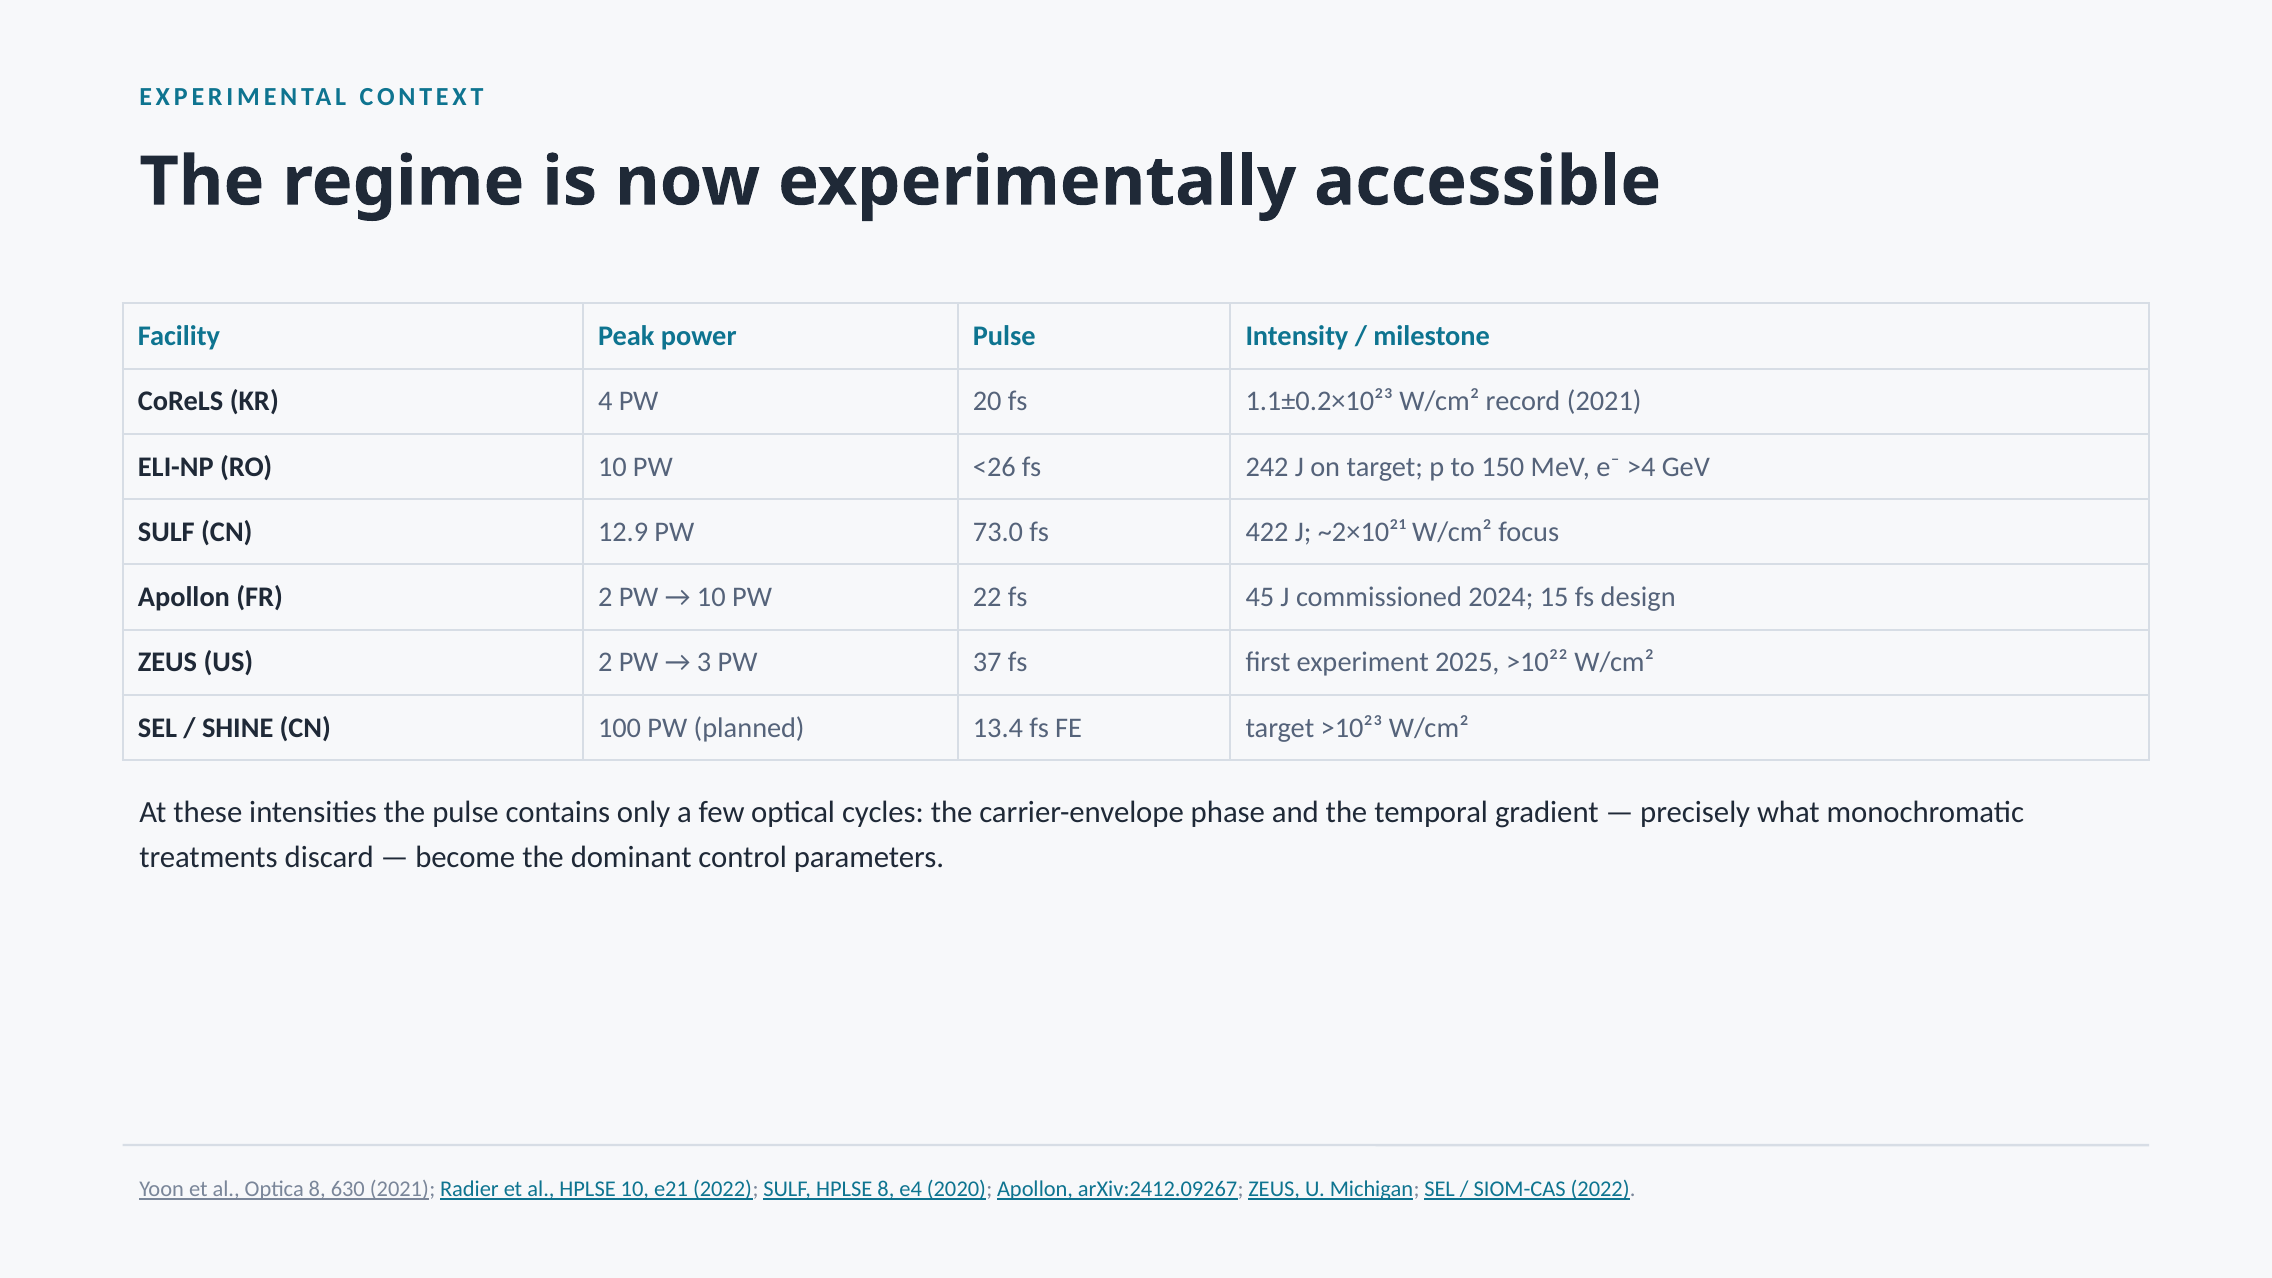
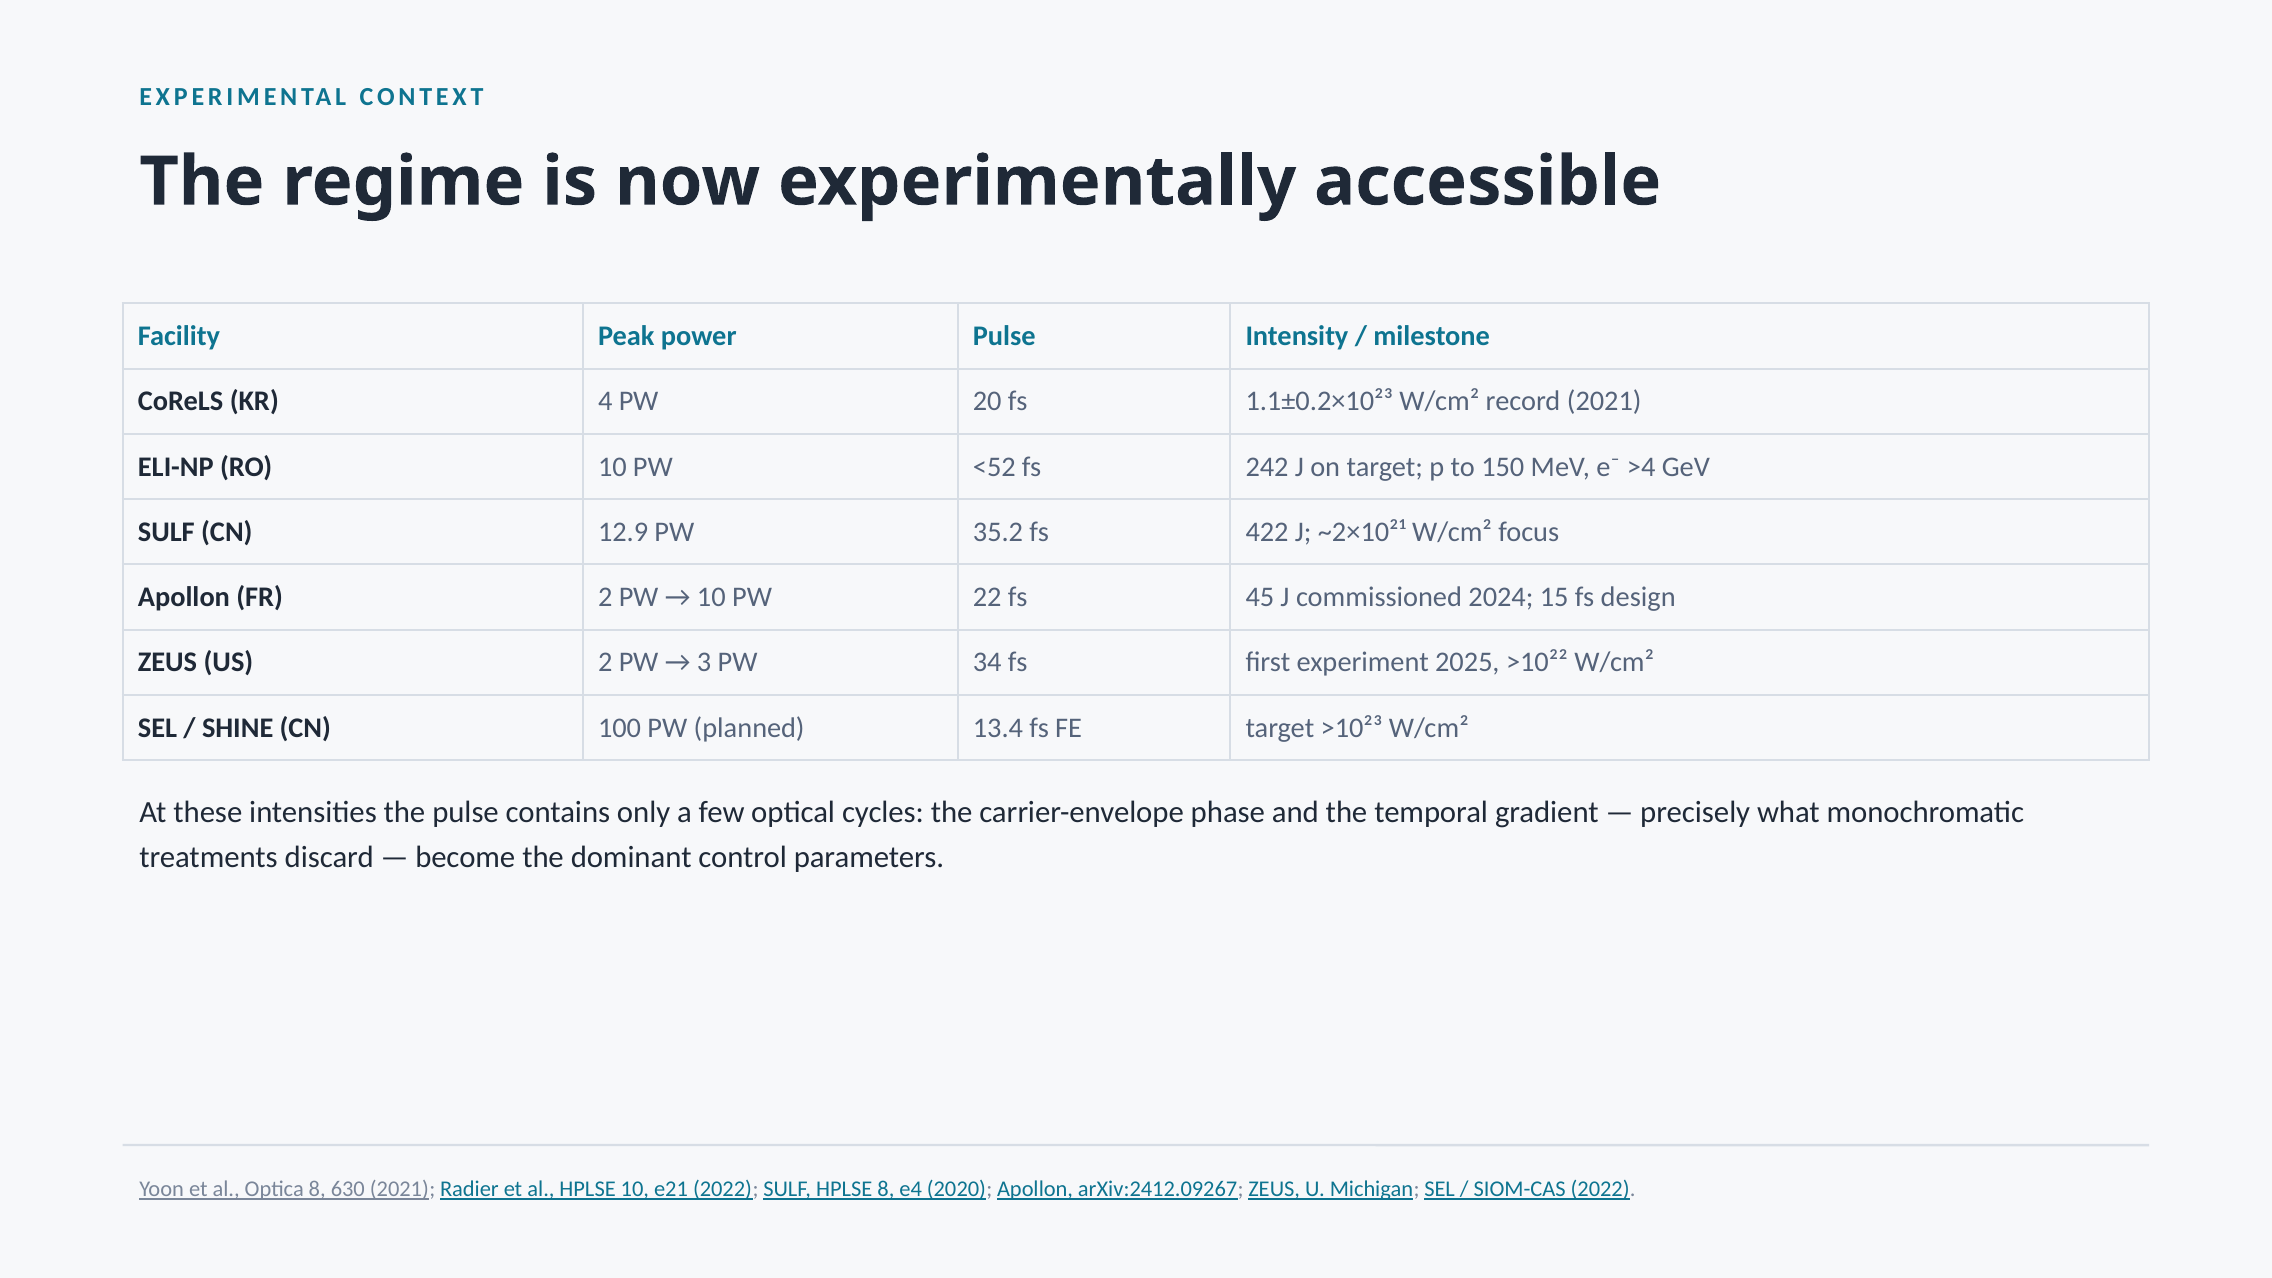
<26: <26 -> <52 (994, 467)
73.0: 73.0 -> 35.2 (998, 532)
37: 37 -> 34 (987, 663)
